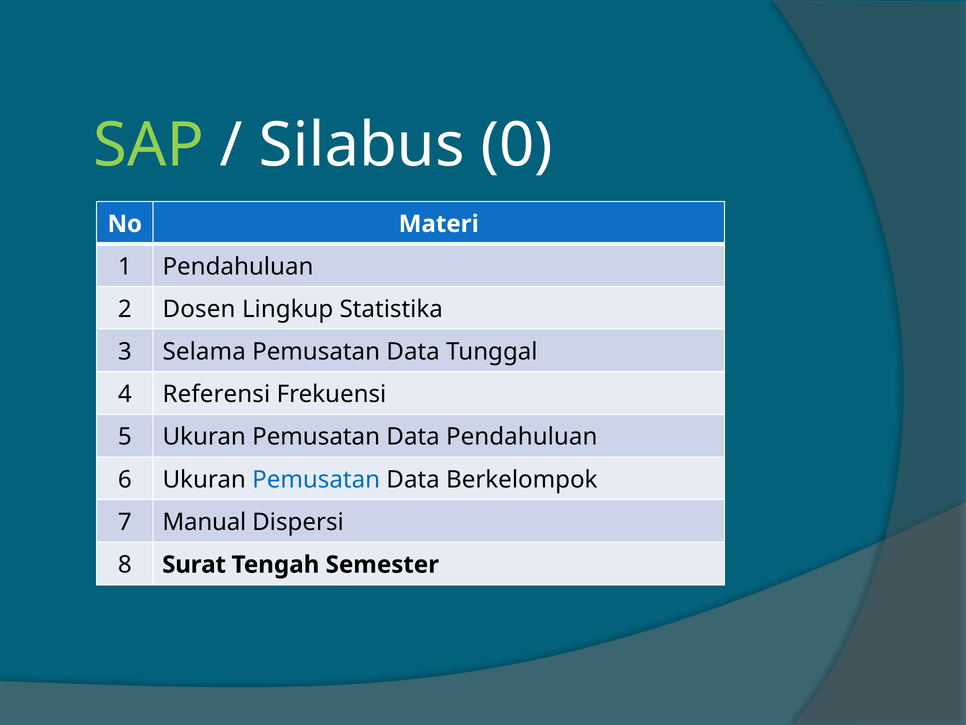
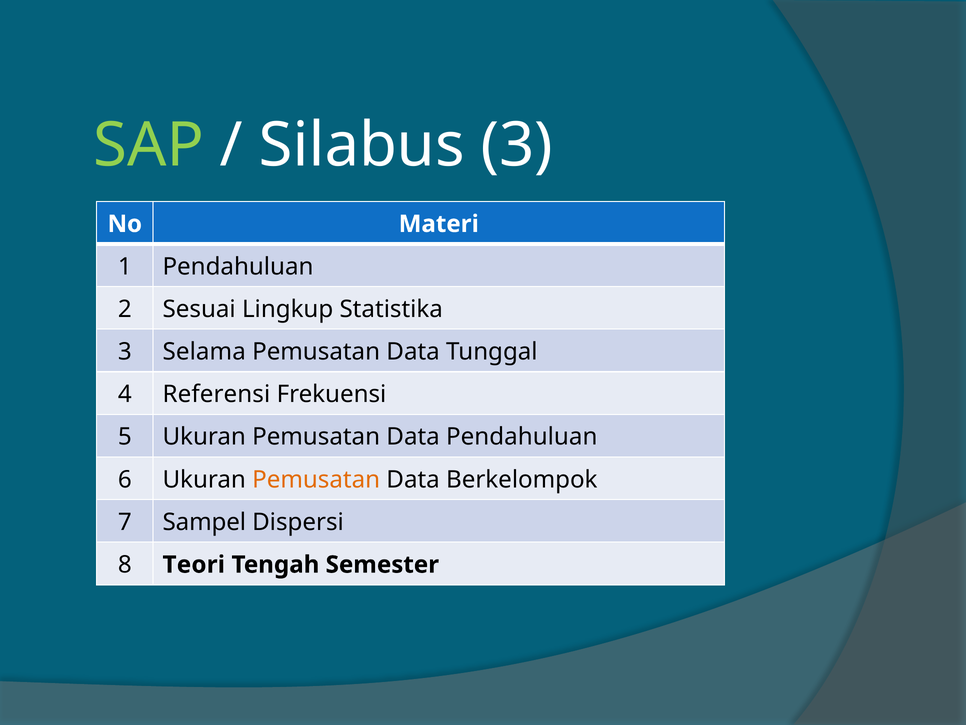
Silabus 0: 0 -> 3 (517, 145)
Dosen: Dosen -> Sesuai (199, 309)
Pemusatan colour: blue -> orange (316, 479)
Manual: Manual -> Sampel (204, 522)
Surat: Surat -> Teori (194, 564)
